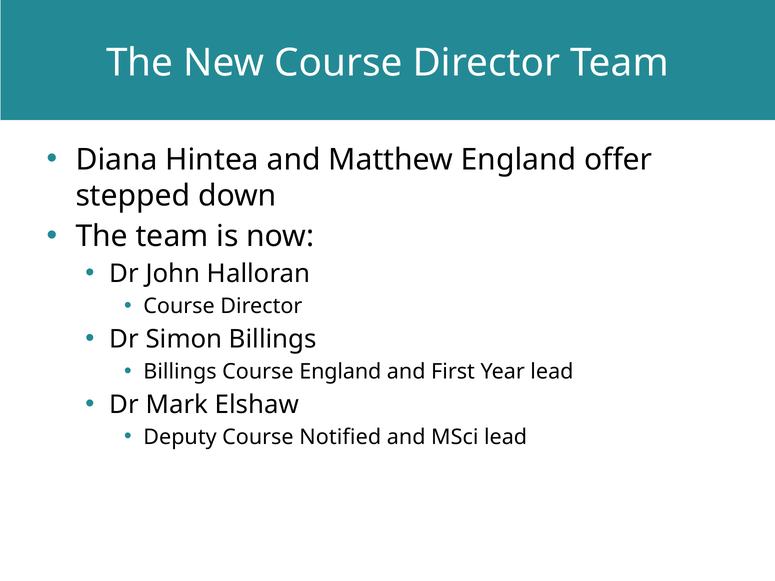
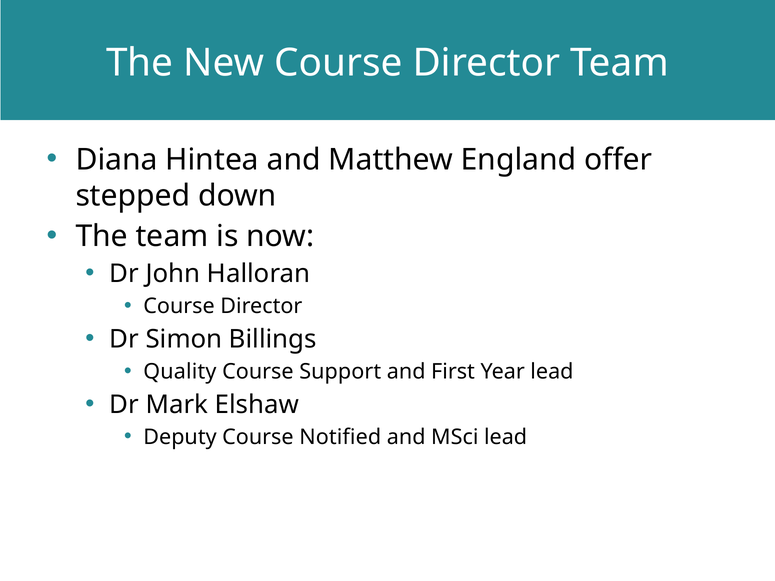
Billings: Billings -> Quality (180, 372)
Course England: England -> Support (340, 372)
